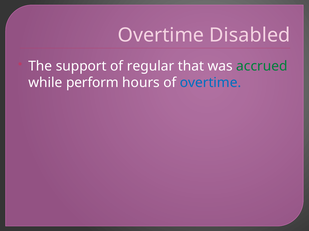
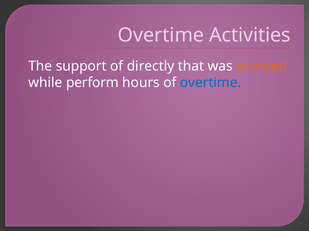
Disabled: Disabled -> Activities (250, 35)
regular: regular -> directly (151, 66)
accrued colour: green -> orange (262, 66)
